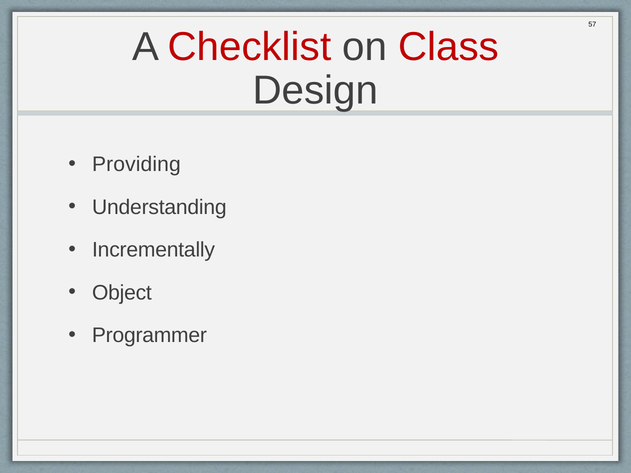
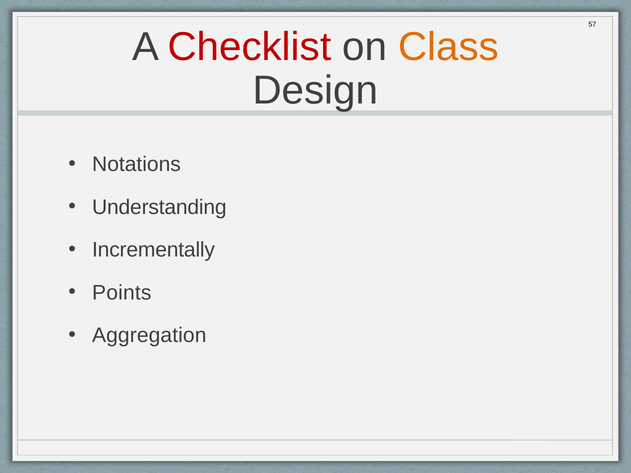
Class colour: red -> orange (449, 47)
Providing: Providing -> Notations (136, 164)
Object: Object -> Points (122, 293)
Programmer: Programmer -> Aggregation (149, 336)
